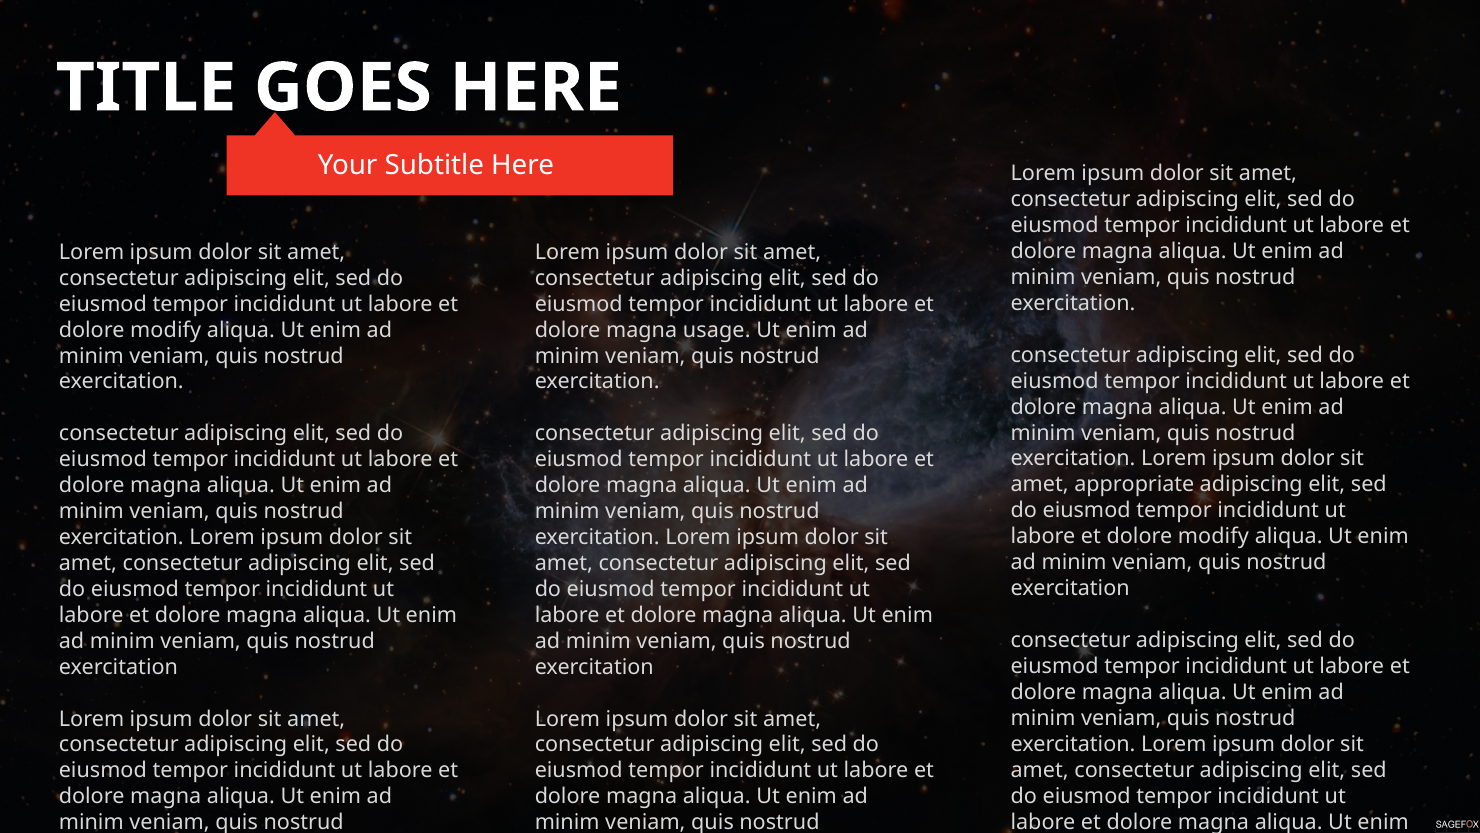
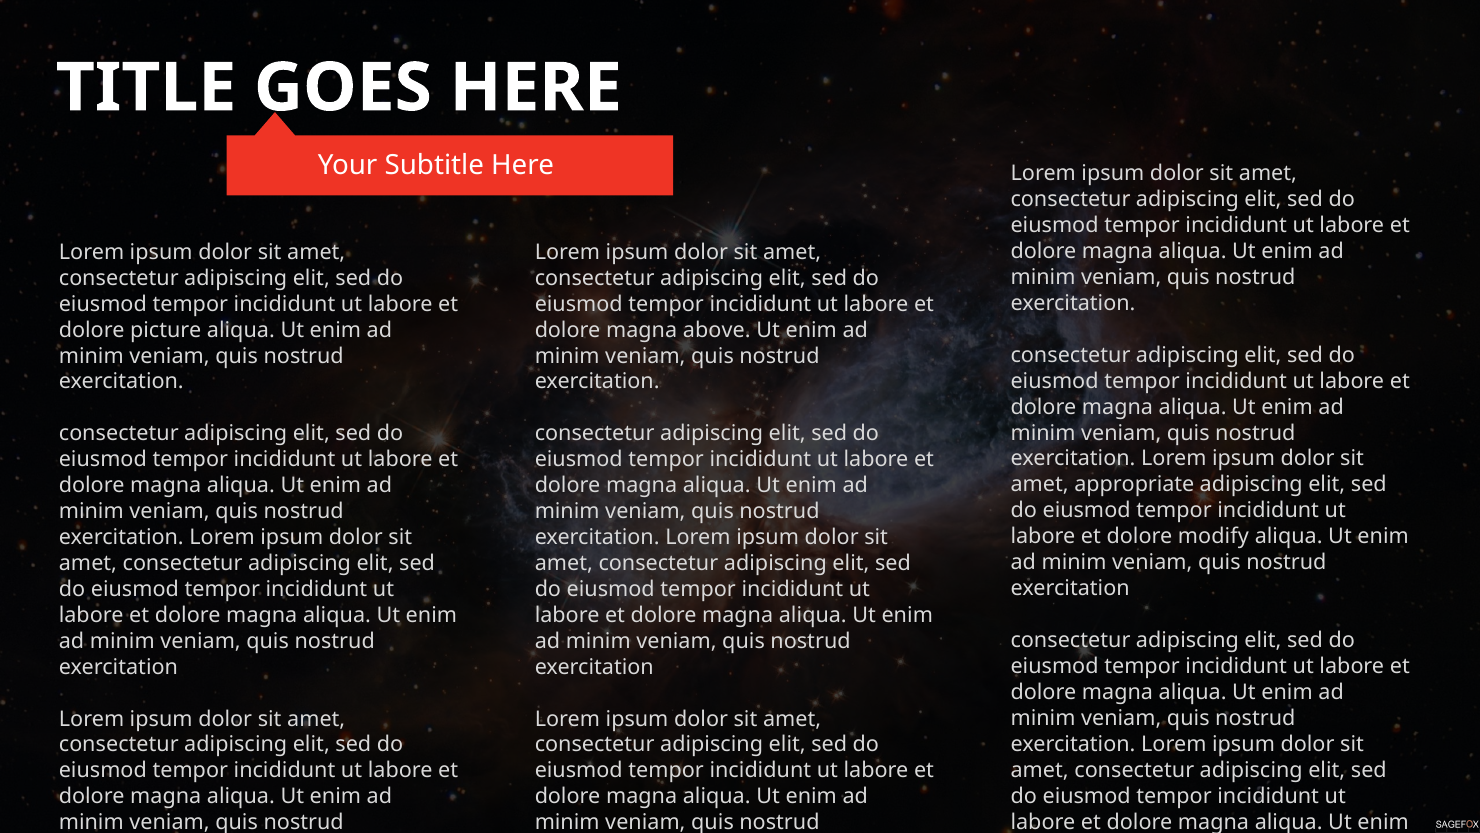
modify: modify -> picture (166, 330)
usage: usage -> above (717, 330)
